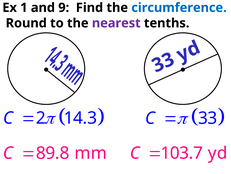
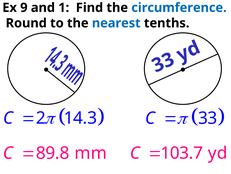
1: 1 -> 9 (24, 8)
9: 9 -> 1 (64, 8)
nearest colour: purple -> blue (116, 23)
